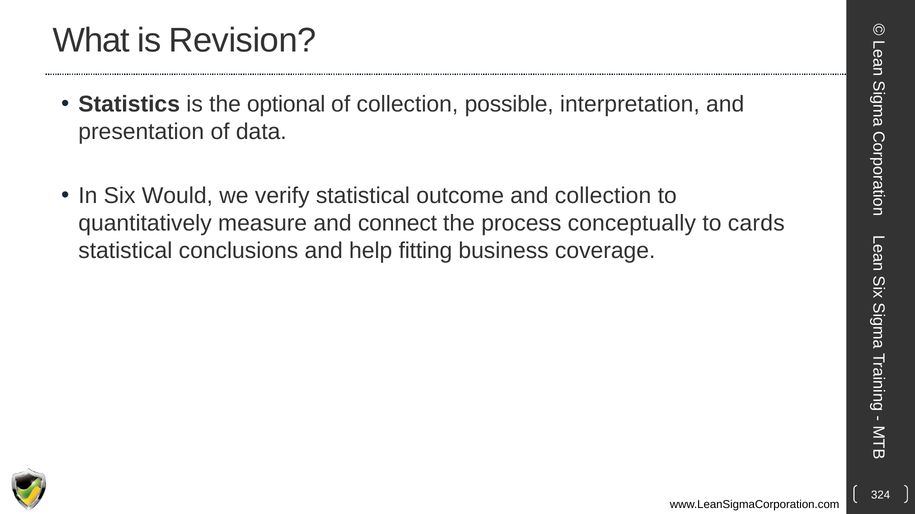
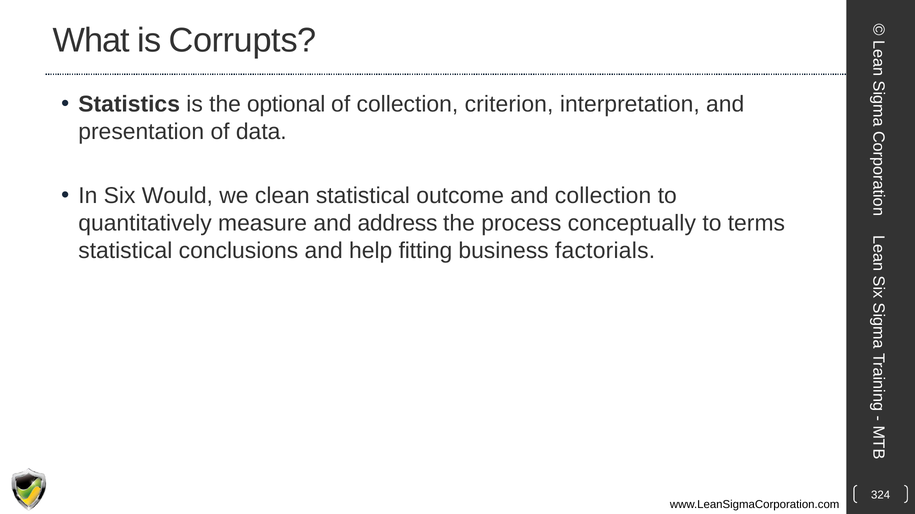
Revision: Revision -> Corrupts (243, 41)
possible: possible -> criterion (509, 105)
verify: verify -> clean (282, 196)
connect: connect -> address (398, 223)
cards: cards -> terms (756, 223)
coverage: coverage -> factorials (605, 251)
